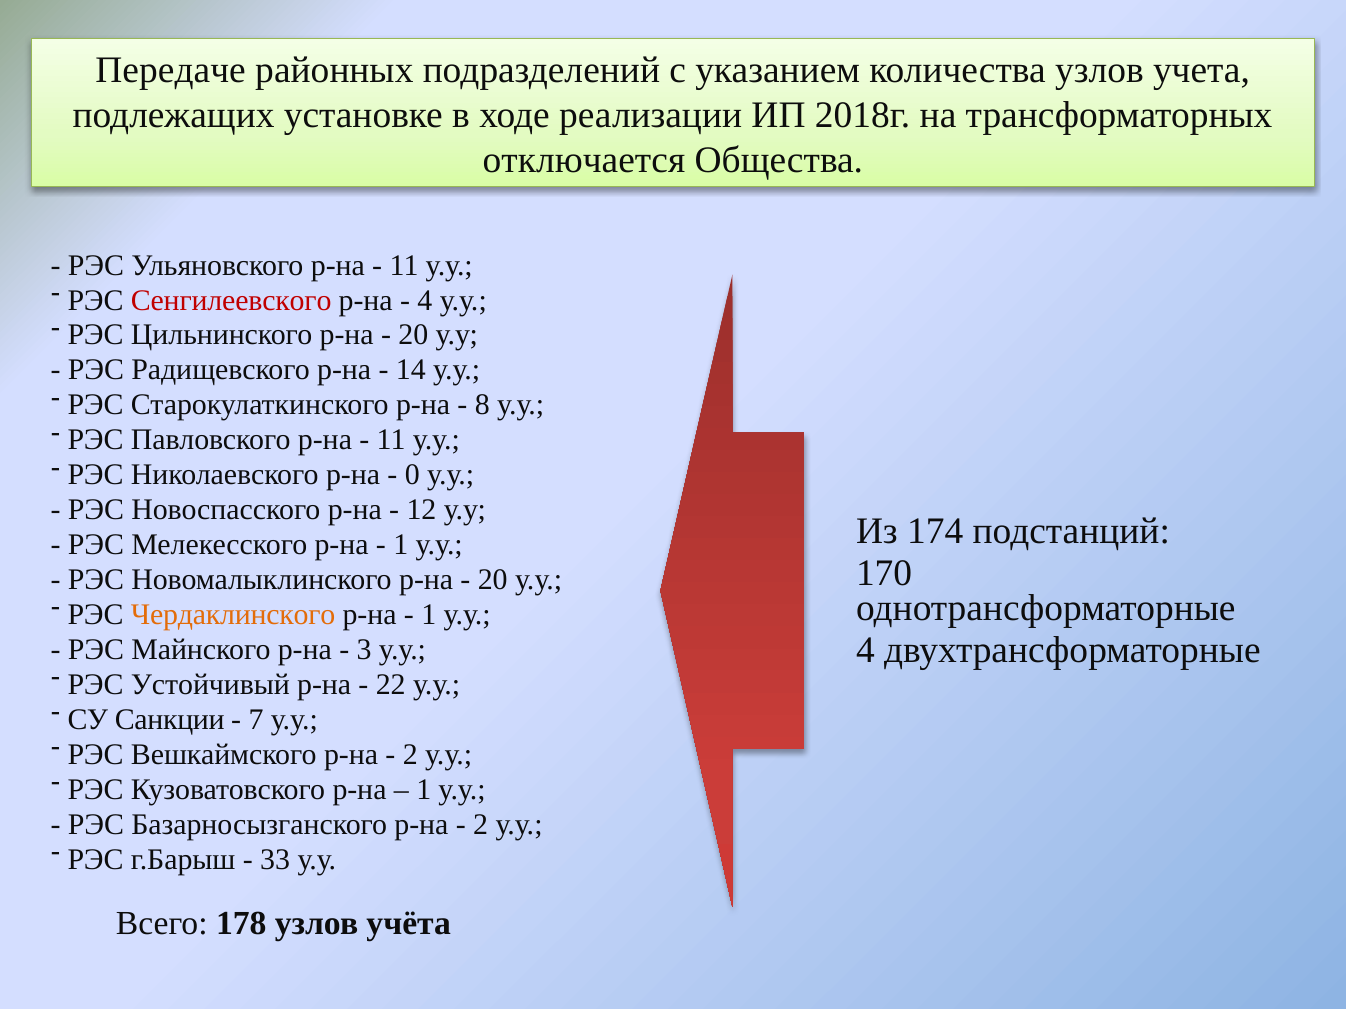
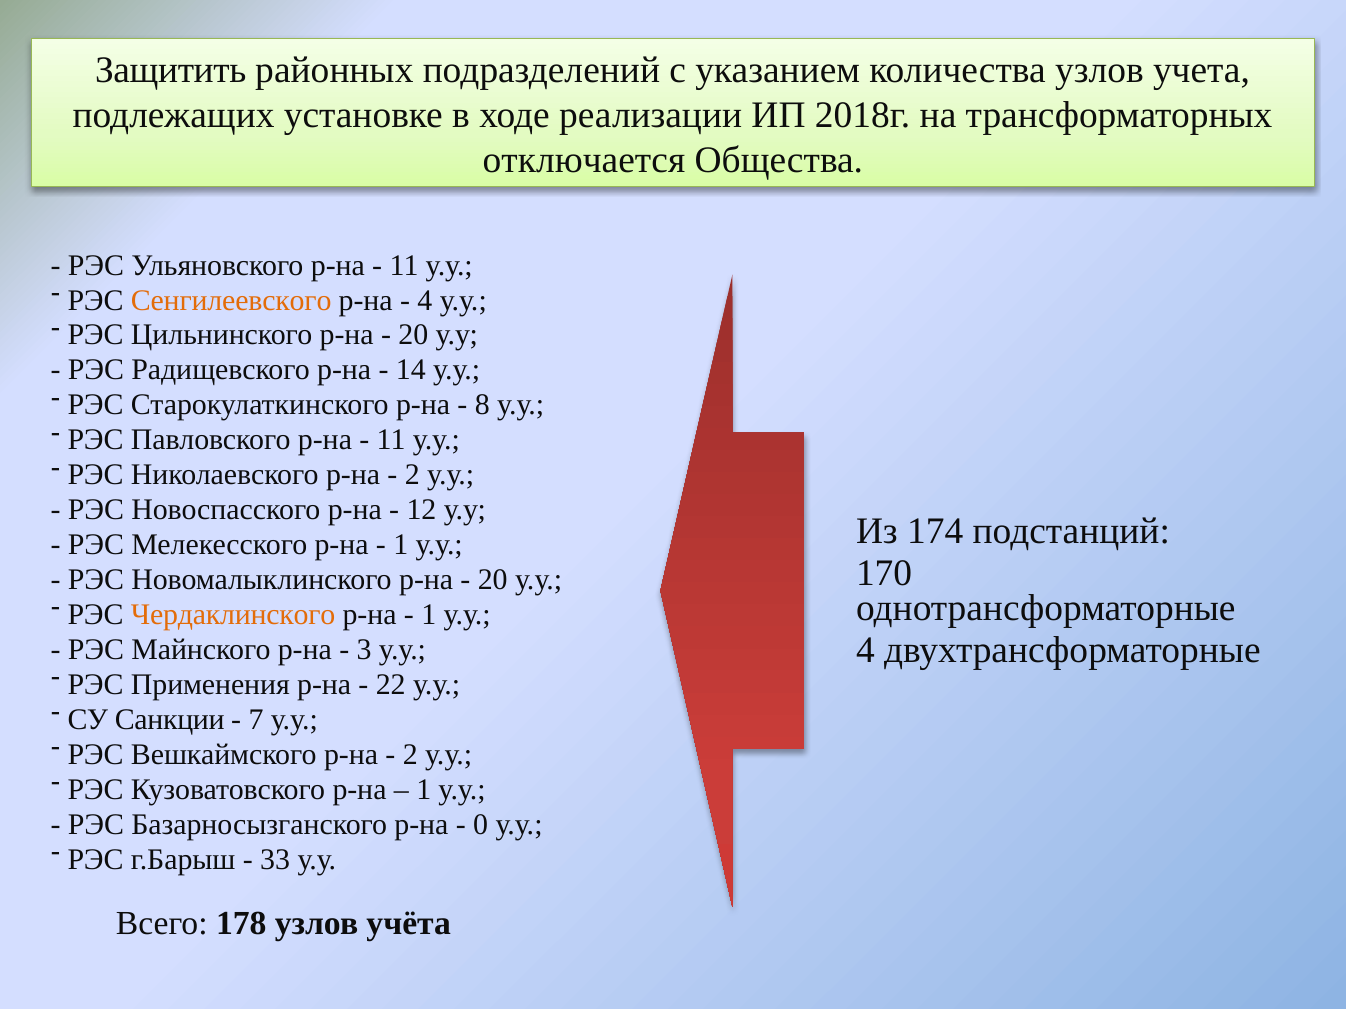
Передаче: Передаче -> Защитить (171, 70)
Сенгилеевского colour: red -> orange (231, 300)
0: 0 -> 2 (412, 475)
Устойчивый: Устойчивый -> Применения (210, 685)
2: 2 -> 0 (481, 825)
